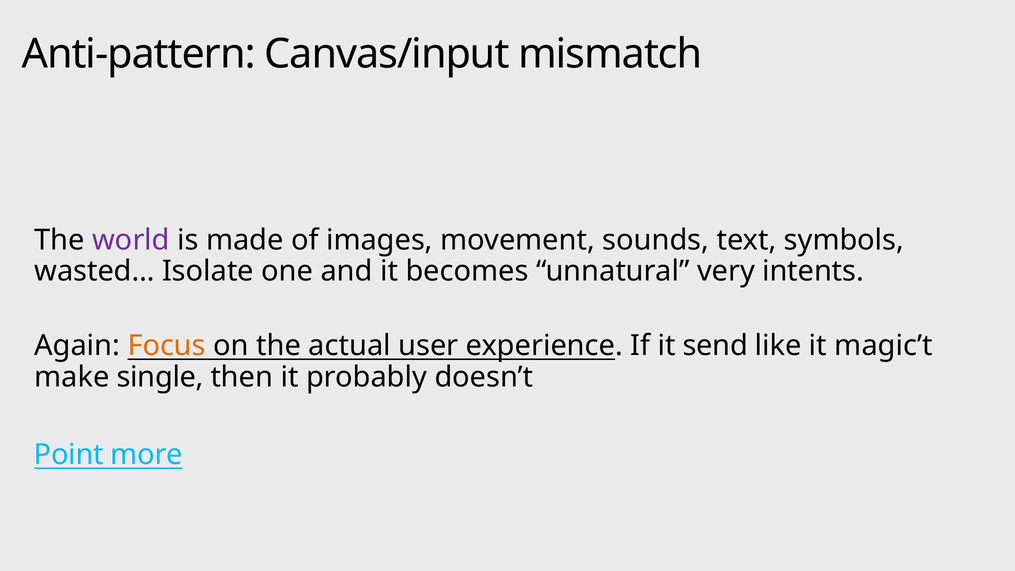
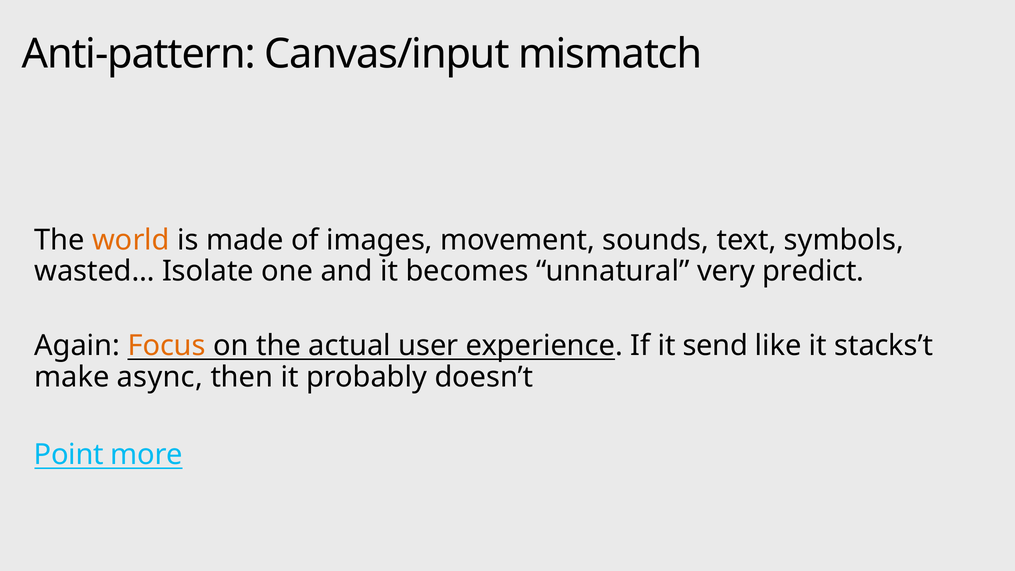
world colour: purple -> orange (131, 240)
intents: intents -> predict (813, 271)
magic’t: magic’t -> stacks’t (884, 346)
single: single -> async (160, 377)
